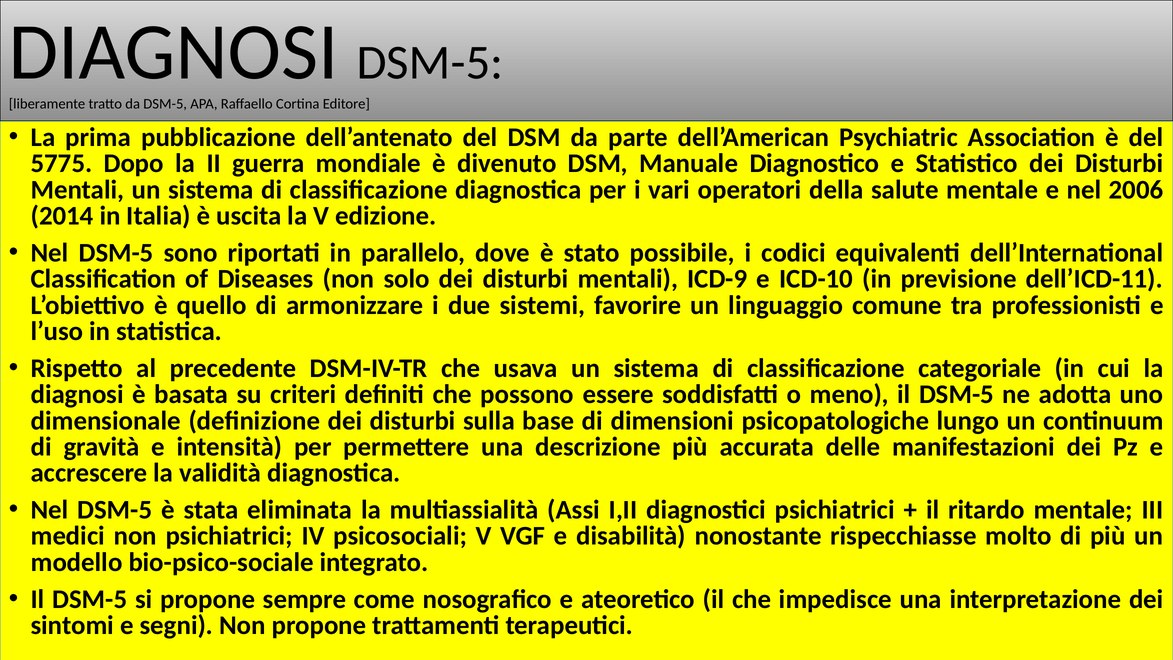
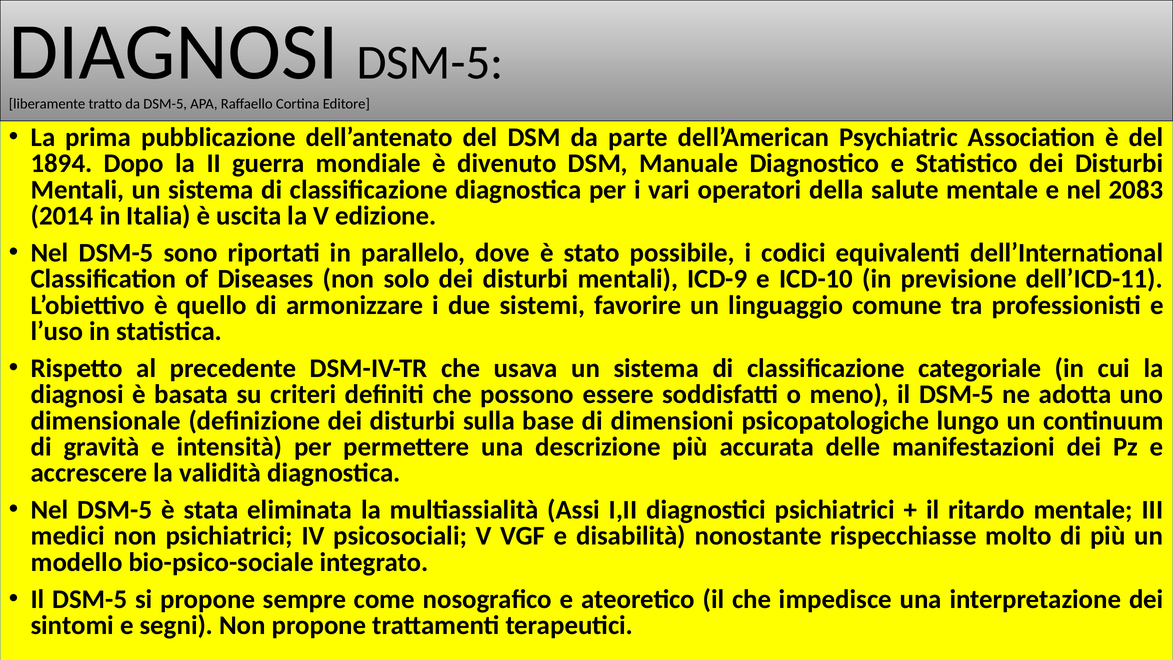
5775: 5775 -> 1894 (62, 164)
2006: 2006 -> 2083 (1136, 190)
